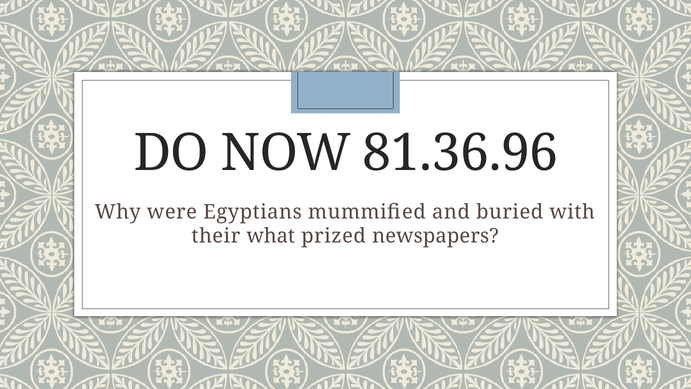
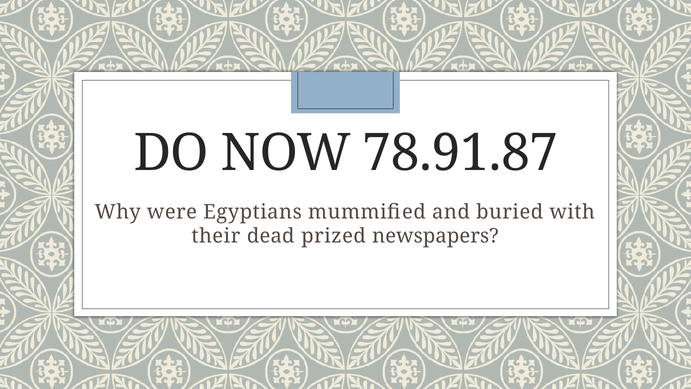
81.36.96: 81.36.96 -> 78.91.87 (460, 153)
what: what -> dead (271, 236)
